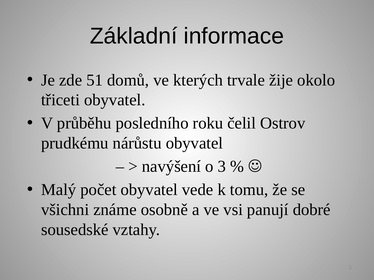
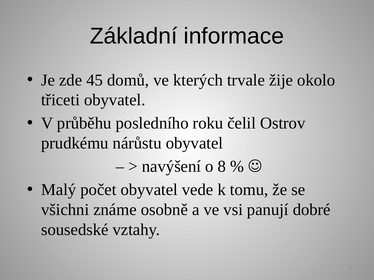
51: 51 -> 45 (95, 80)
o 3: 3 -> 8 (222, 167)
